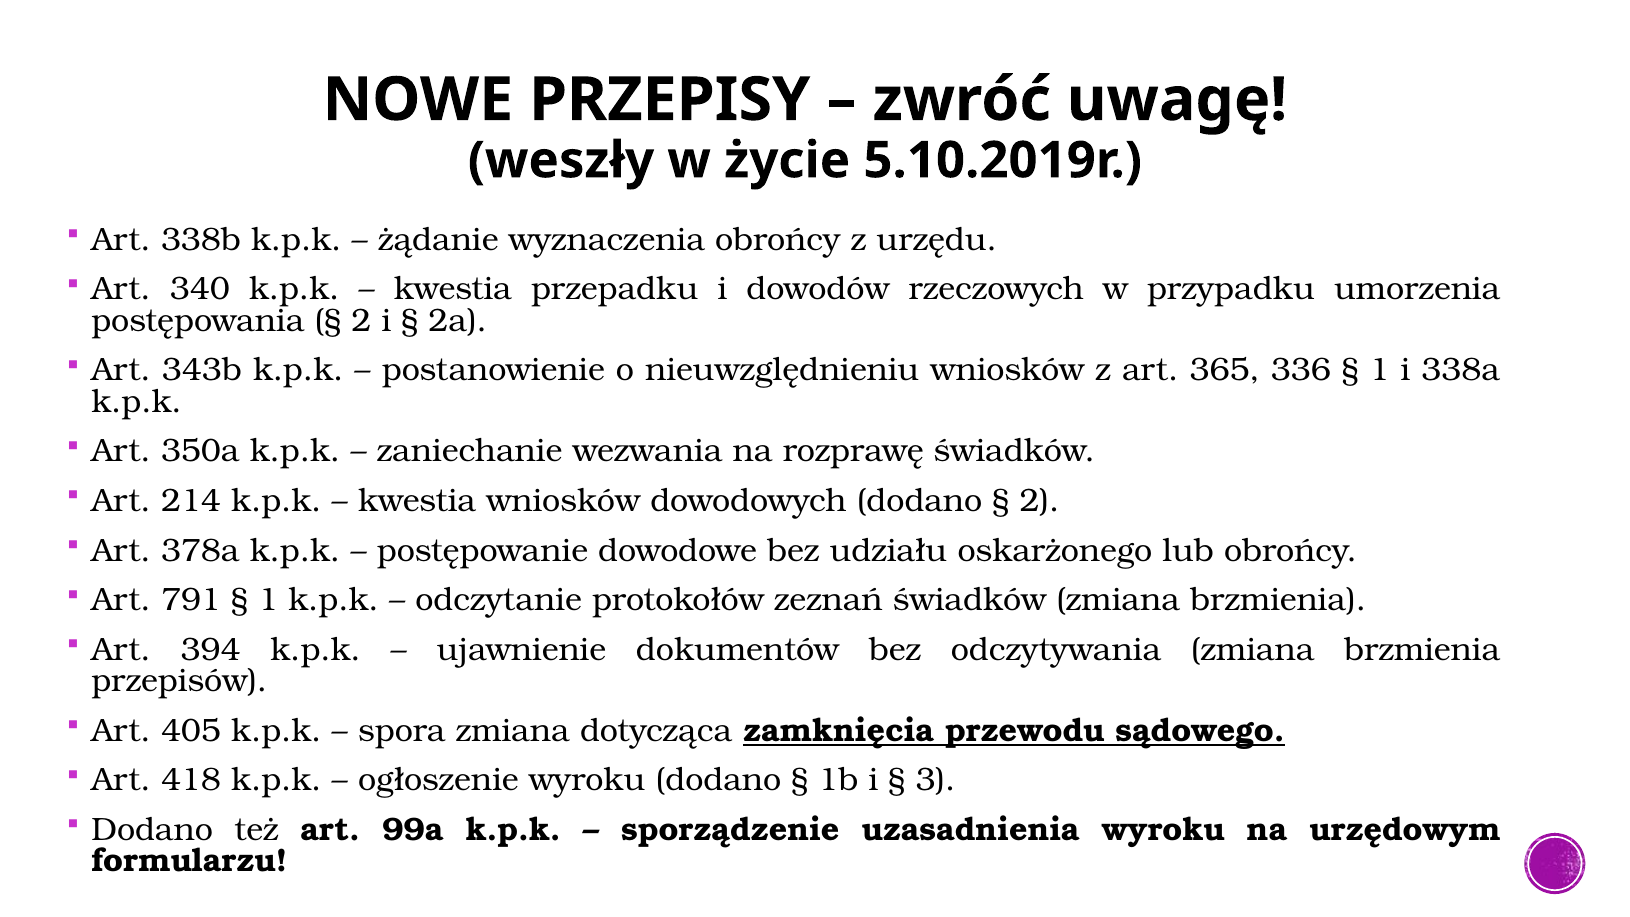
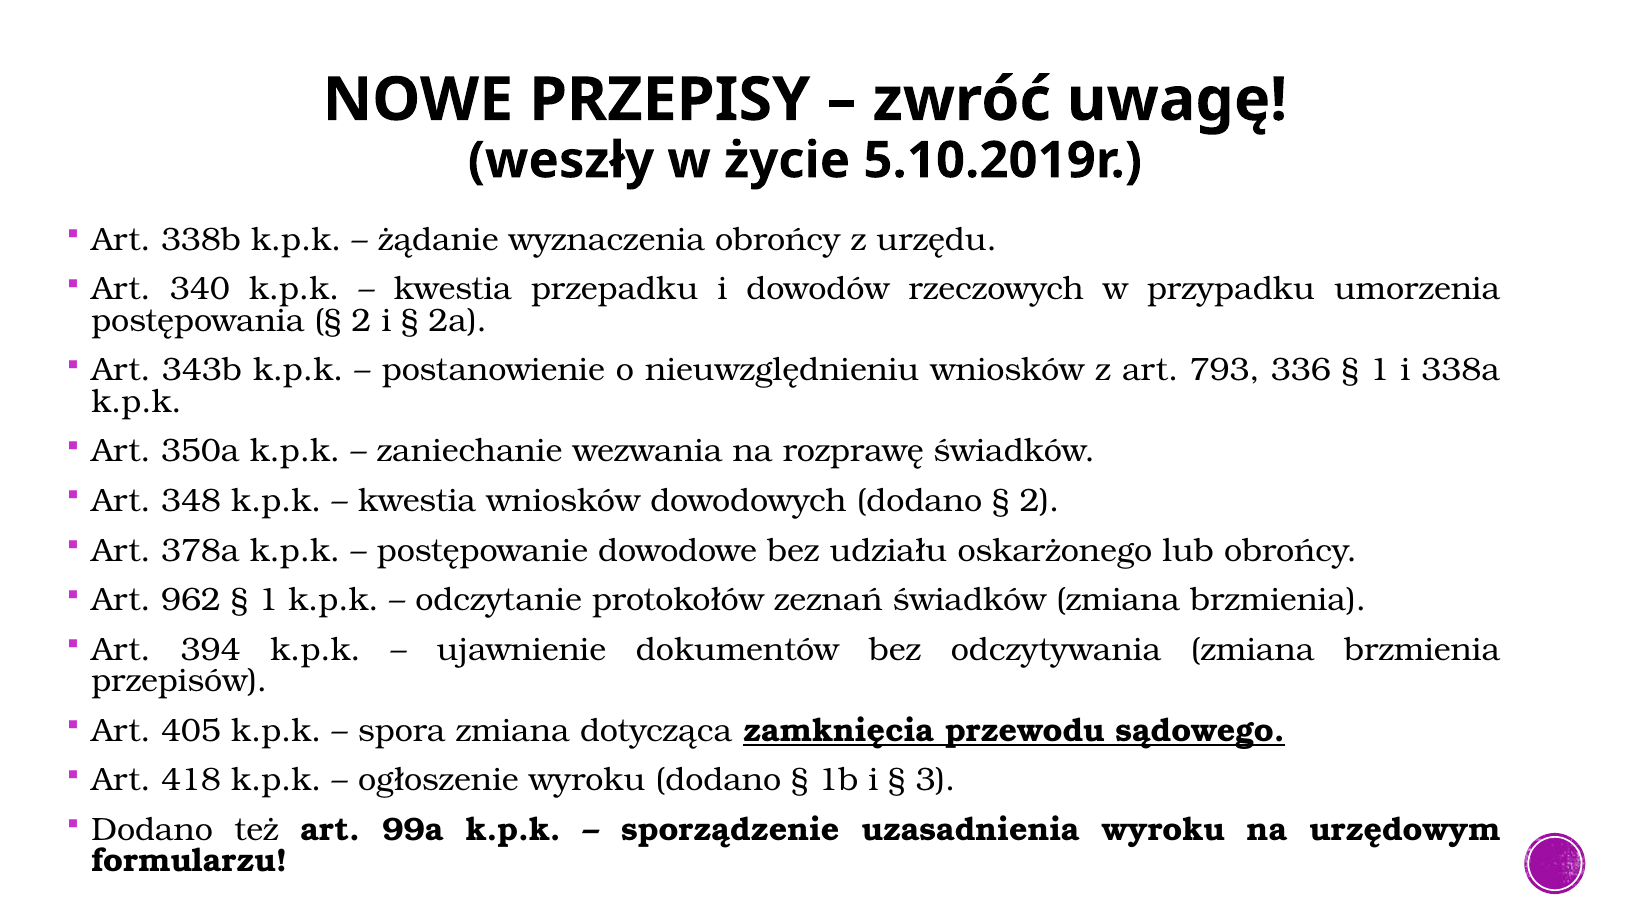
365: 365 -> 793 (1225, 370)
214: 214 -> 348 (191, 501)
791: 791 -> 962 (191, 600)
